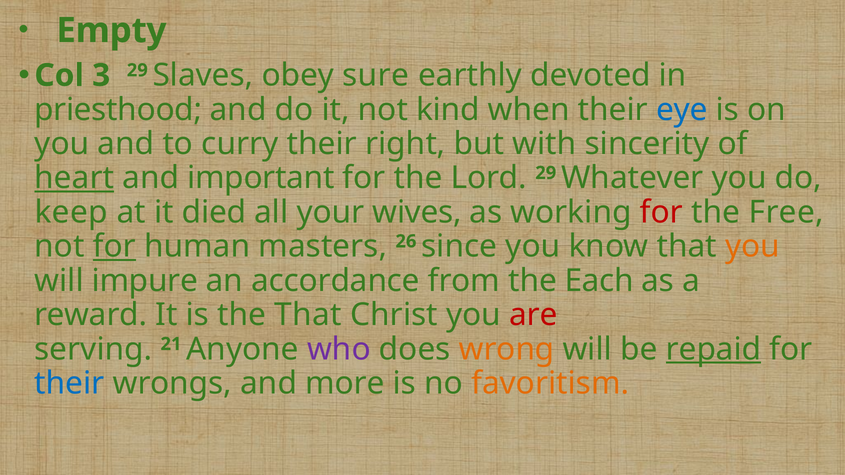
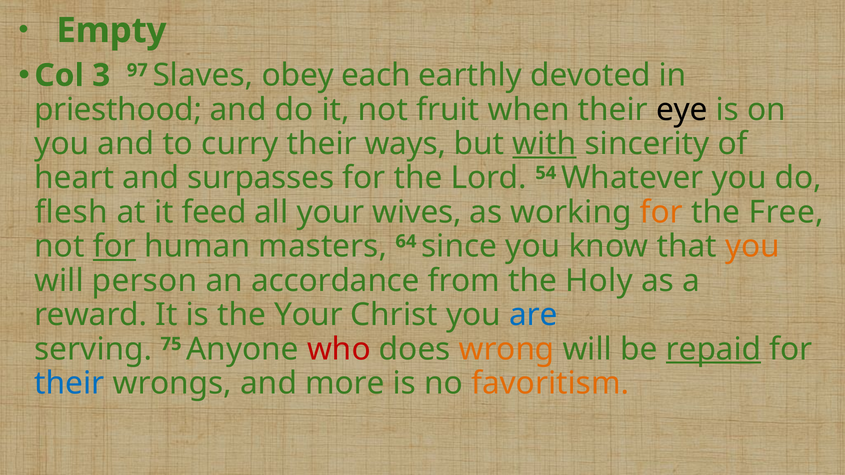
3 29: 29 -> 97 (137, 70)
sure: sure -> each (376, 75)
kind: kind -> fruit (448, 110)
eye colour: blue -> black (682, 110)
right: right -> ways (405, 144)
with underline: none -> present (544, 144)
heart underline: present -> none (74, 178)
important: important -> surpasses (261, 178)
Lord 29: 29 -> 54 (546, 173)
keep: keep -> flesh (71, 212)
died: died -> feed (214, 212)
for colour: red -> orange (661, 212)
26: 26 -> 64 (406, 241)
impure: impure -> person (145, 281)
Each: Each -> Holy (599, 281)
the That: That -> Your (308, 315)
are colour: red -> blue (533, 315)
21: 21 -> 75 (171, 344)
who colour: purple -> red (339, 349)
